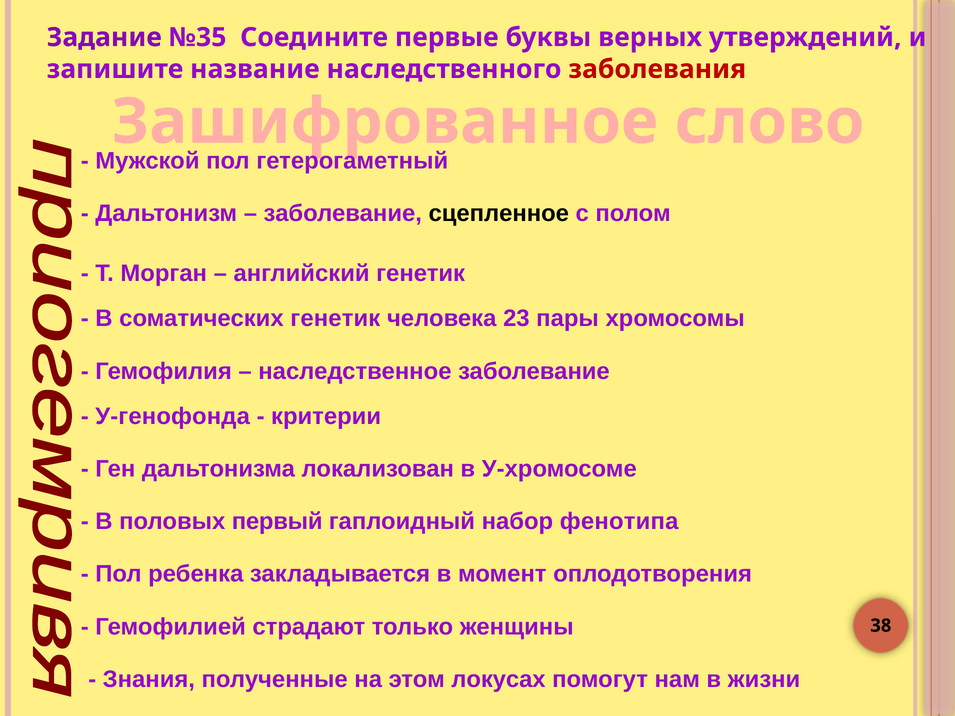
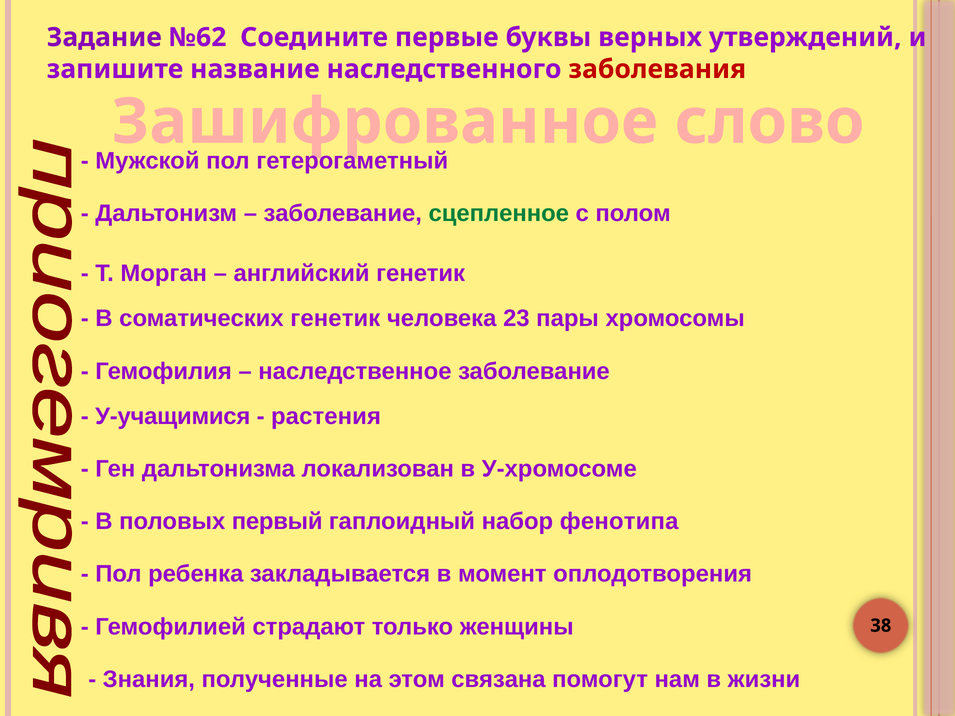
№35: №35 -> №62 (198, 37)
сцепленное colour: black -> green (499, 213)
У-генофонда: У-генофонда -> У-учащимися (173, 416)
критерии: критерии -> растения (326, 416)
локусах: локусах -> связана (498, 680)
